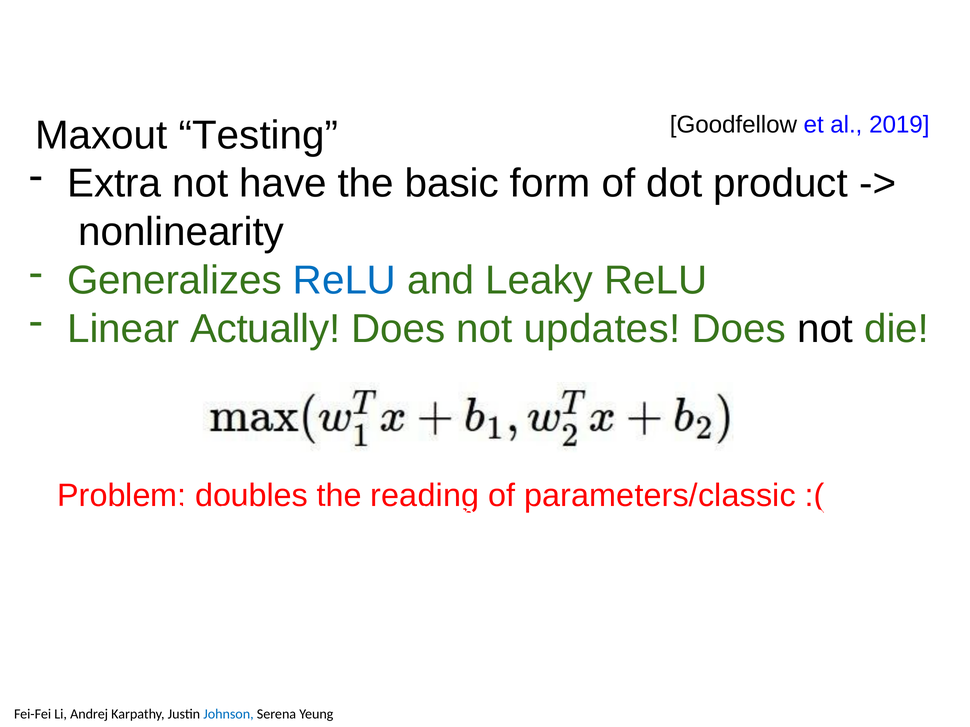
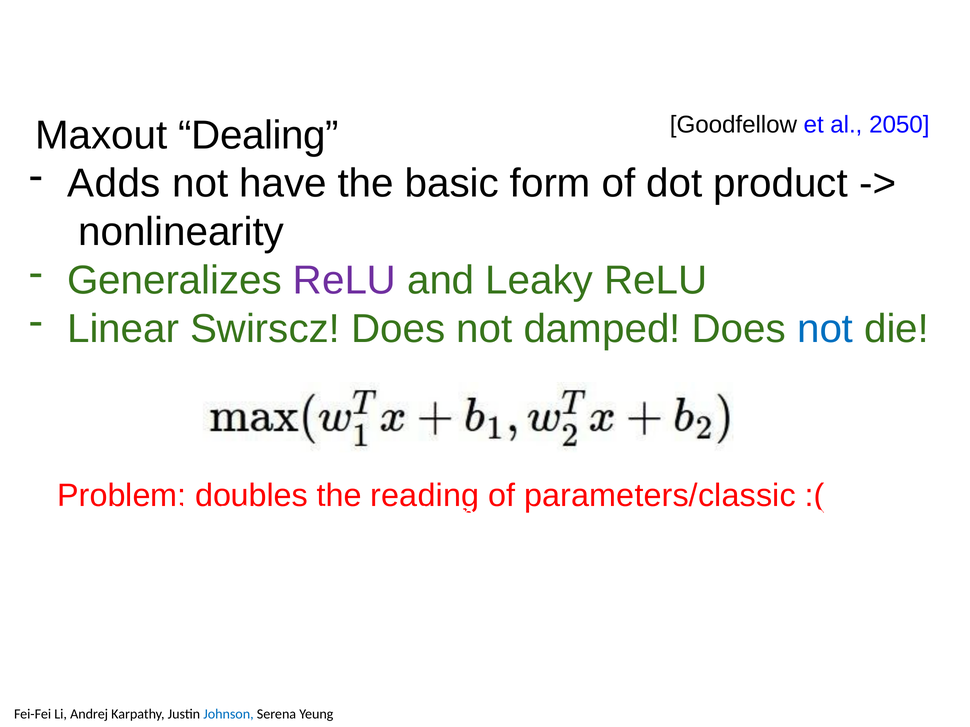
al 2019: 2019 -> 2050 (899, 125)
Testing: Testing -> Dealing (259, 136)
Extra: Extra -> Adds (114, 184)
ReLU colour: blue -> purple (345, 281)
Actually: Actually -> Swirscz (265, 329)
updates: updates -> damped (602, 329)
not colour: black -> blue (825, 329)
